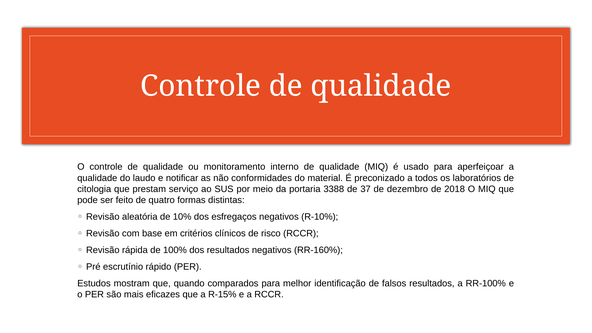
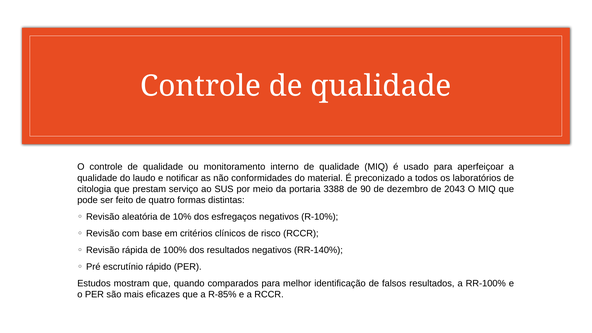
37: 37 -> 90 (366, 189)
2018: 2018 -> 2043 (455, 189)
RR-160%: RR-160% -> RR-140% (318, 250)
R-15%: R-15% -> R-85% (222, 295)
